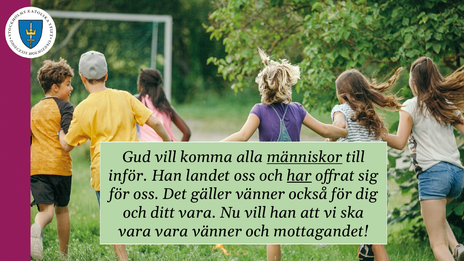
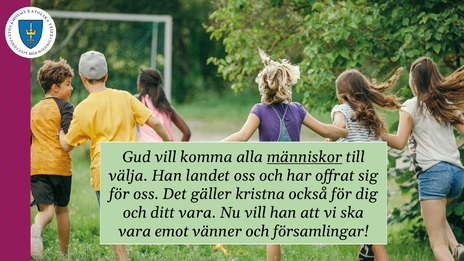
inför: inför -> välja (128, 176)
har underline: present -> none (299, 176)
gäller vänner: vänner -> kristna (260, 194)
vara vara: vara -> emot (172, 231)
mottagandet: mottagandet -> församlingar (321, 231)
